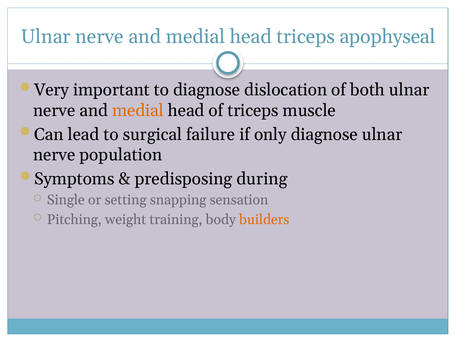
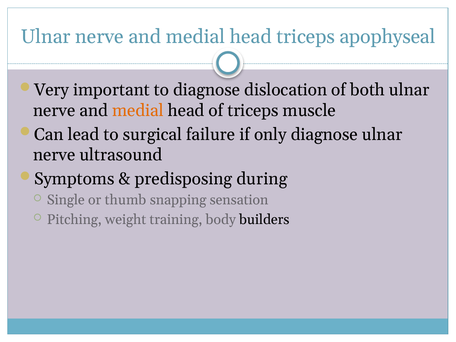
population: population -> ultrasound (121, 155)
setting: setting -> thumb (126, 200)
builders colour: orange -> black (264, 220)
